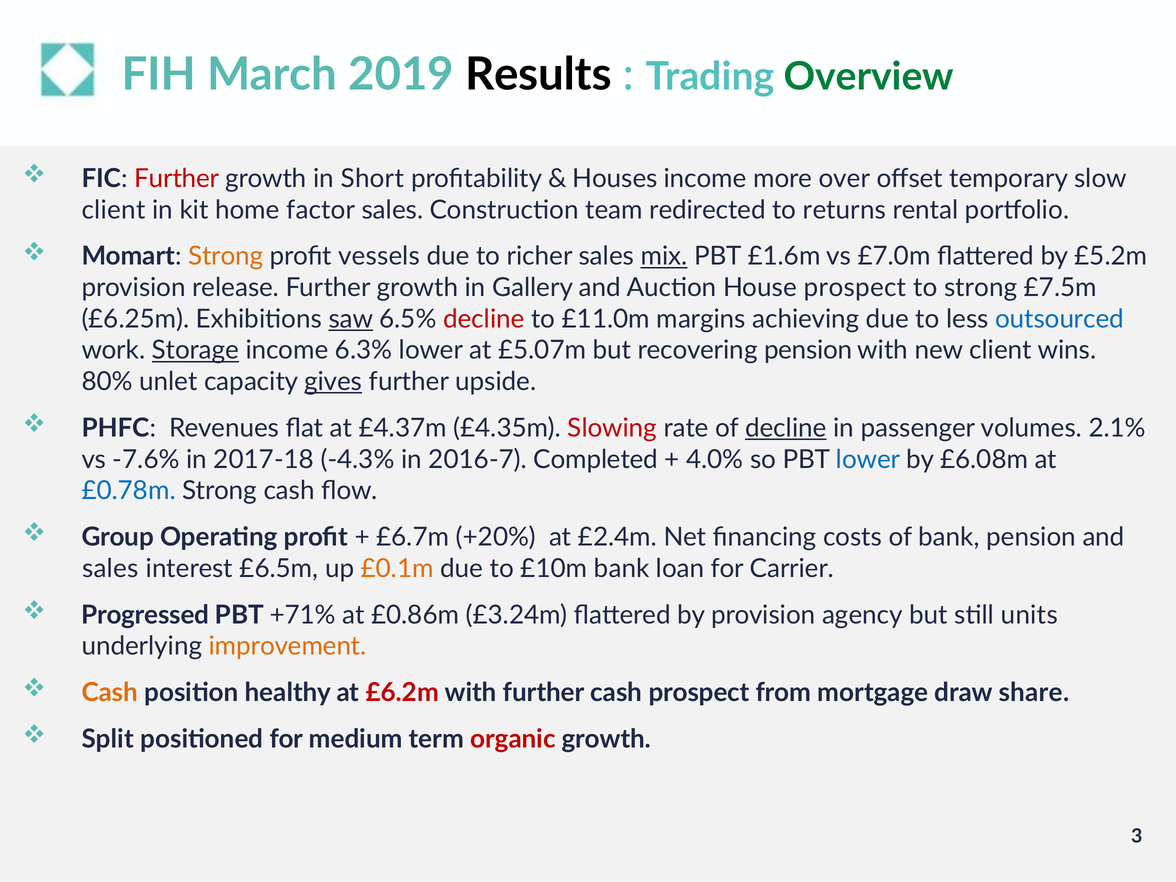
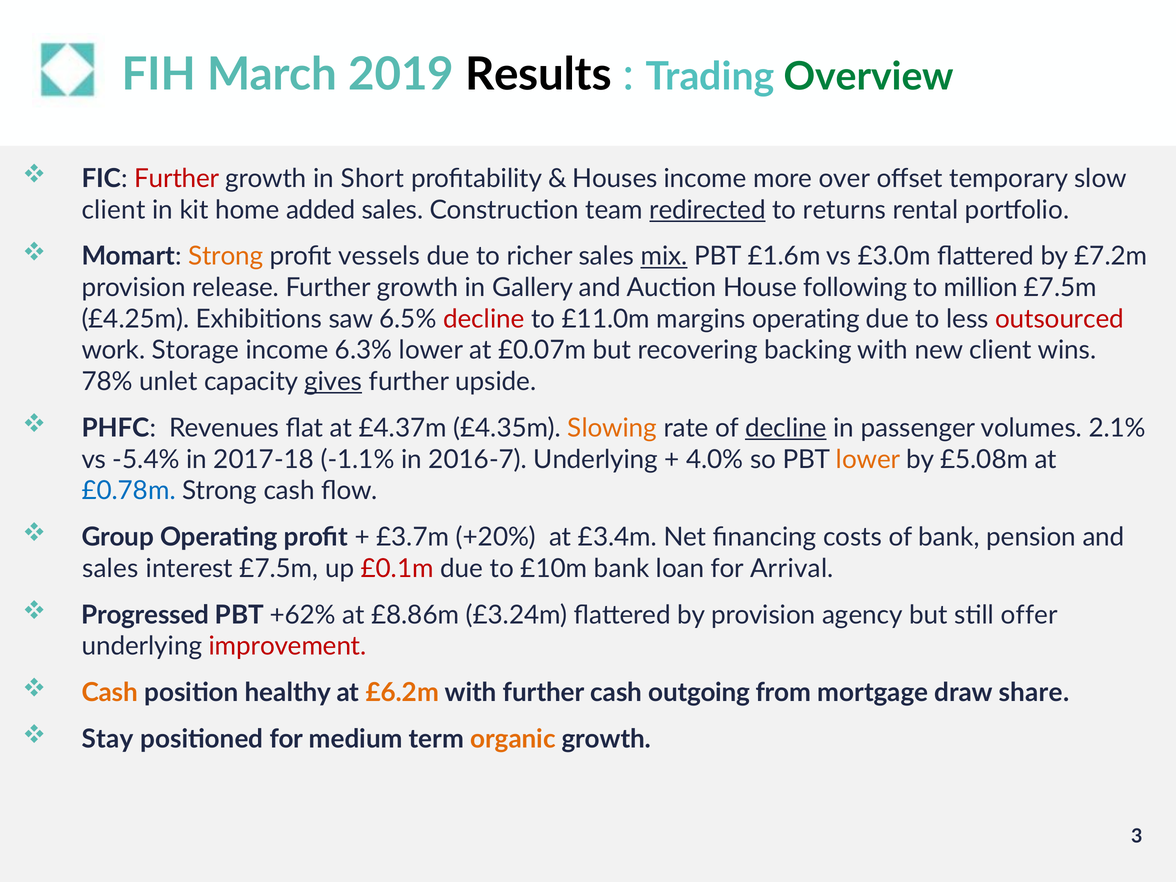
factor: factor -> added (321, 210)
redirected underline: none -> present (708, 210)
£7.0m: £7.0m -> £3.0m (894, 256)
£5.2m: £5.2m -> £7.2m (1111, 256)
House prospect: prospect -> following (855, 288)
to strong: strong -> million (981, 288)
£6.25m: £6.25m -> £4.25m (135, 319)
saw underline: present -> none (351, 319)
margins achieving: achieving -> operating (806, 319)
outsourced colour: blue -> red (1060, 319)
Storage underline: present -> none (195, 350)
£5.07m: £5.07m -> £0.07m (542, 350)
recovering pension: pension -> backing (808, 350)
80%: 80% -> 78% (107, 382)
Slowing colour: red -> orange (612, 428)
-7.6%: -7.6% -> -5.4% (146, 459)
-4.3%: -4.3% -> -1.1% (358, 459)
2016-7 Completed: Completed -> Underlying (596, 459)
lower colour: blue -> orange (868, 459)
£6.08m: £6.08m -> £5.08m (984, 459)
£6.7m: £6.7m -> £3.7m (413, 537)
£2.4m: £2.4m -> £3.4m (617, 537)
interest £6.5m: £6.5m -> £7.5m (279, 569)
£0.1m colour: orange -> red (397, 569)
Carrier: Carrier -> Arrival (792, 569)
+71%: +71% -> +62% (303, 615)
£0.86m: £0.86m -> £8.86m (415, 615)
units: units -> offer (1029, 615)
improvement colour: orange -> red (288, 646)
£6.2m colour: red -> orange (402, 693)
cash prospect: prospect -> outgoing (699, 693)
Split: Split -> Stay (108, 739)
organic colour: red -> orange (513, 739)
